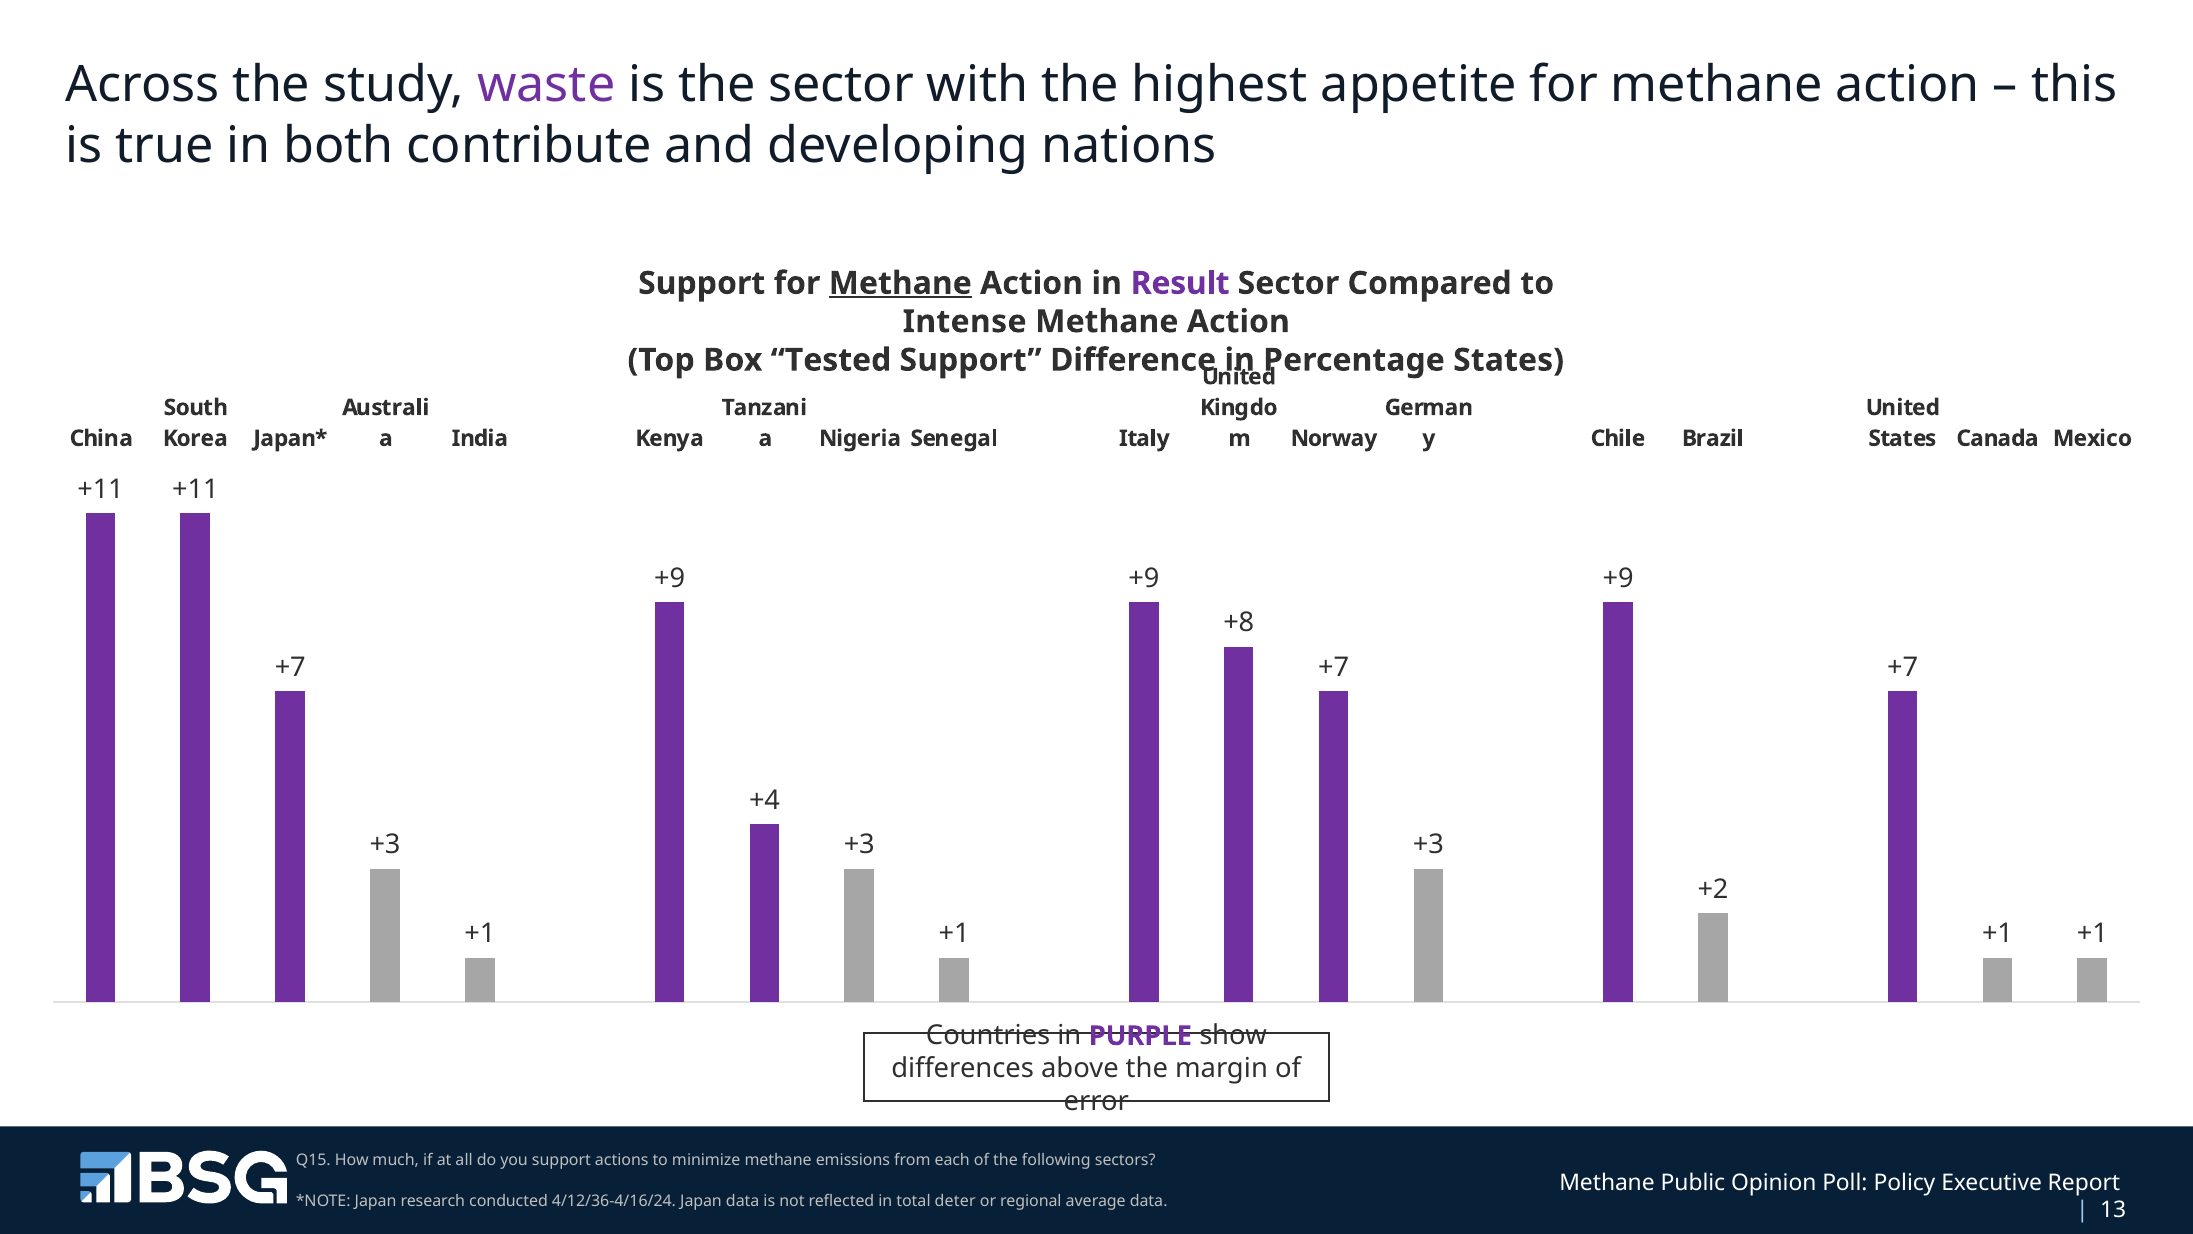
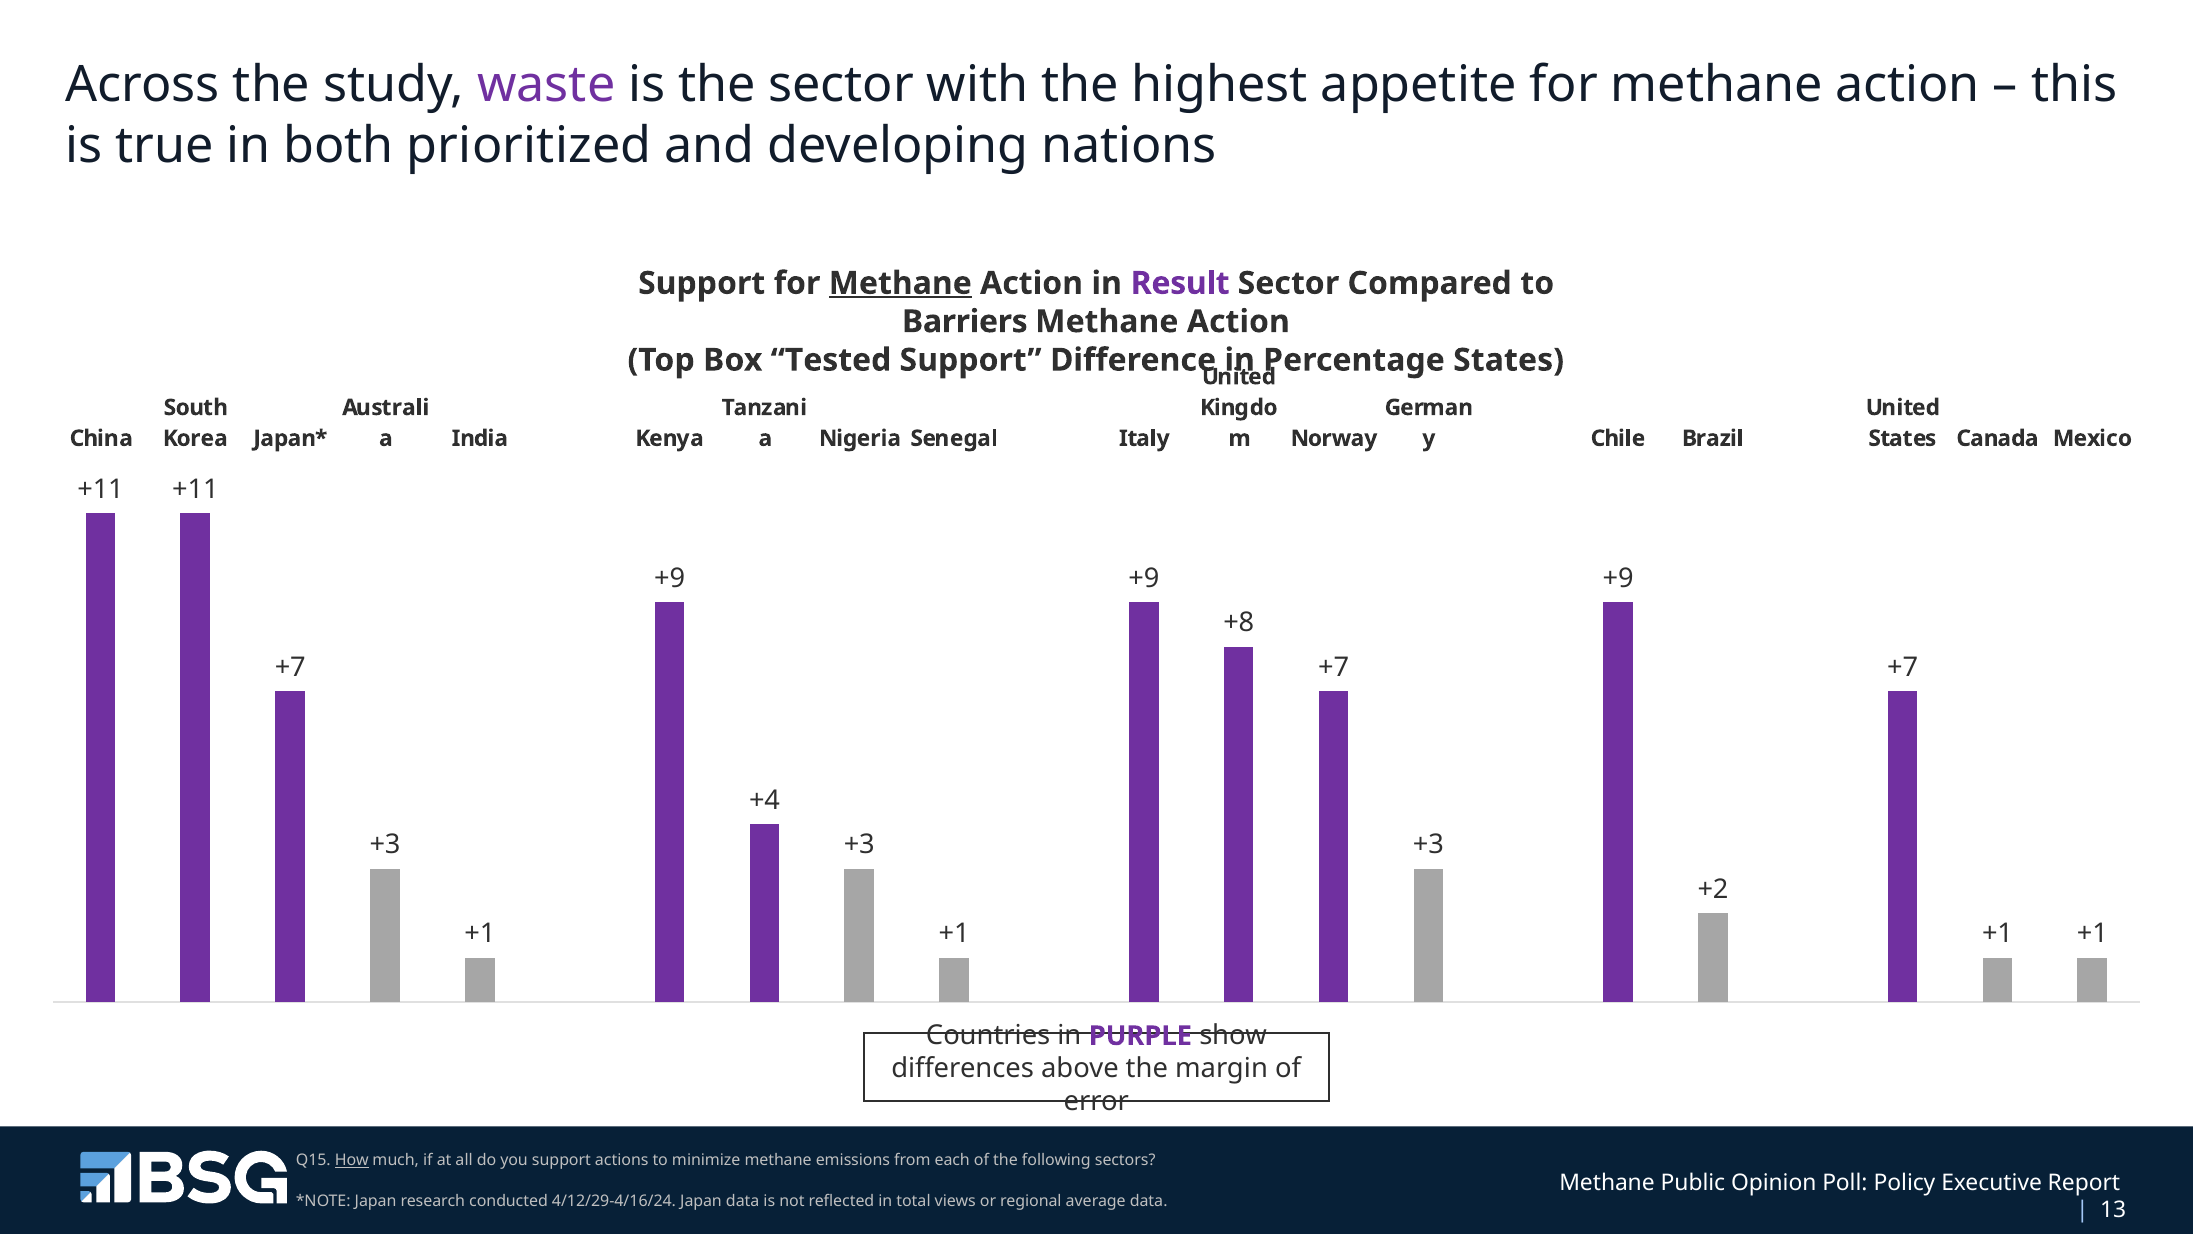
contribute: contribute -> prioritized (529, 146)
Intense: Intense -> Barriers (965, 322)
How underline: none -> present (352, 1160)
4/12/36-4/16/24: 4/12/36-4/16/24 -> 4/12/29-4/16/24 (614, 1200)
deter: deter -> views (955, 1200)
